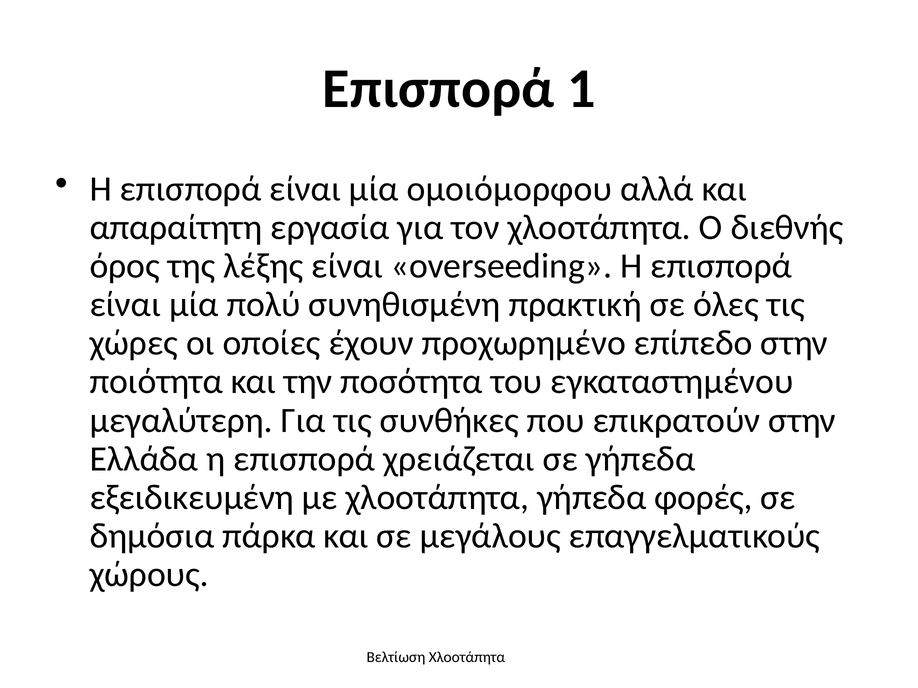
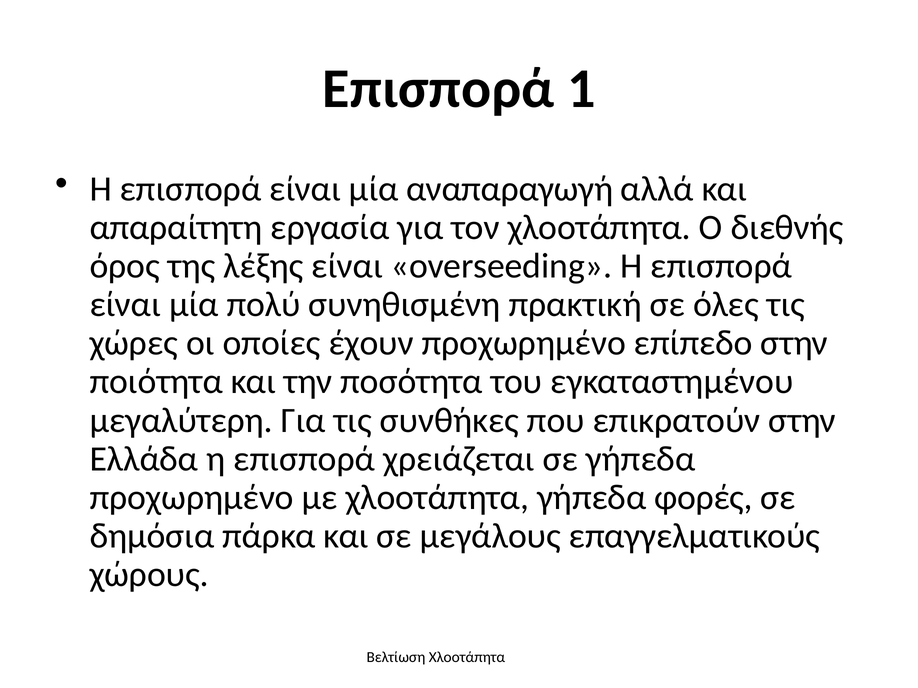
ομοιόμορφου: ομοιόμορφου -> αναπαραγωγή (510, 189)
εξειδικευμένη: εξειδικευμένη -> προχωρημένο (192, 498)
